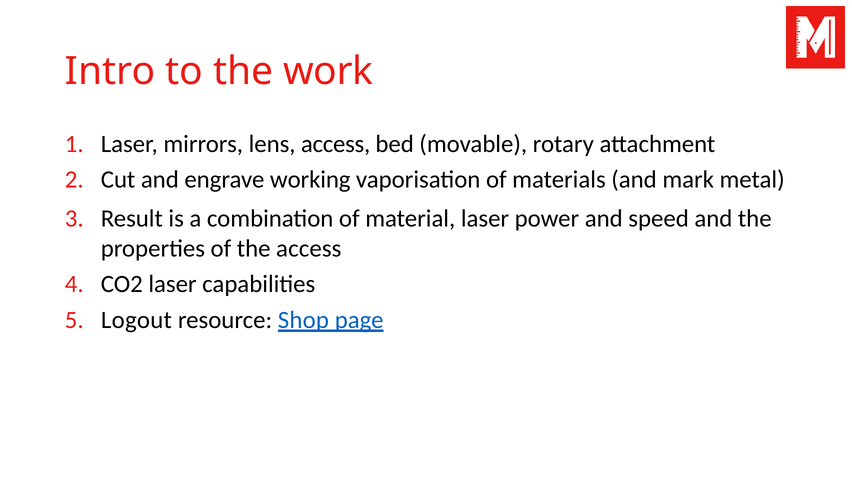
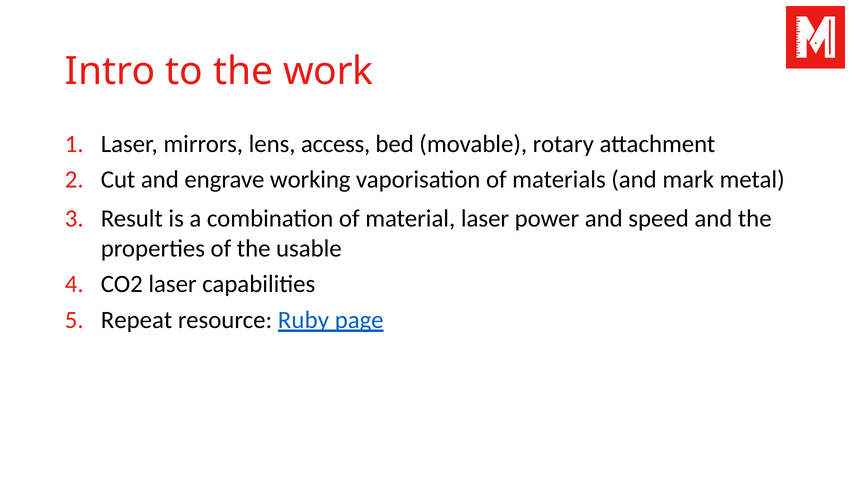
the access: access -> usable (309, 249)
Logout: Logout -> Repeat (137, 320)
Shop: Shop -> Ruby (303, 320)
